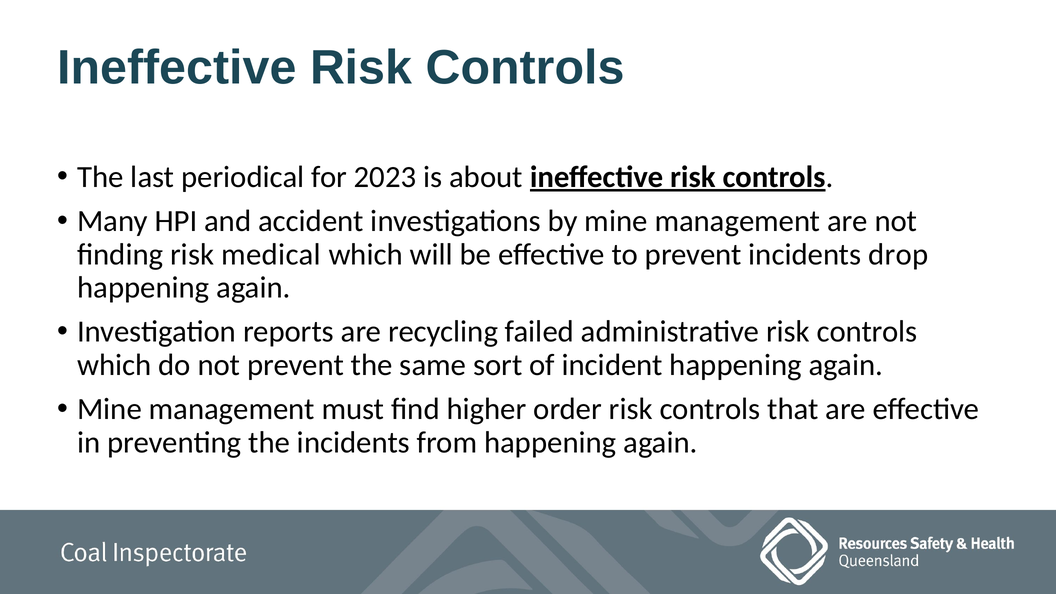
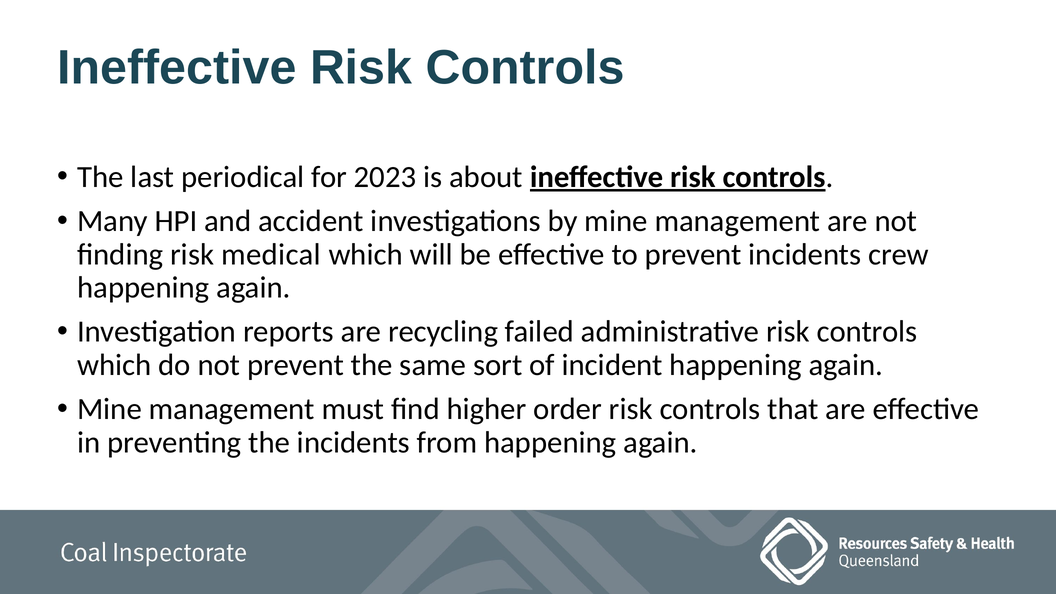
drop: drop -> crew (899, 254)
